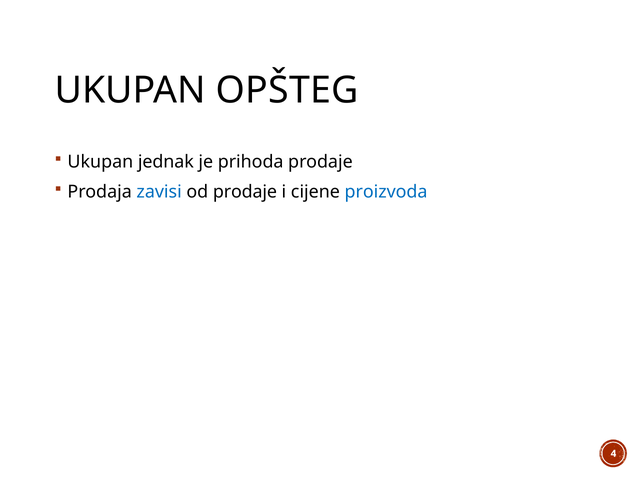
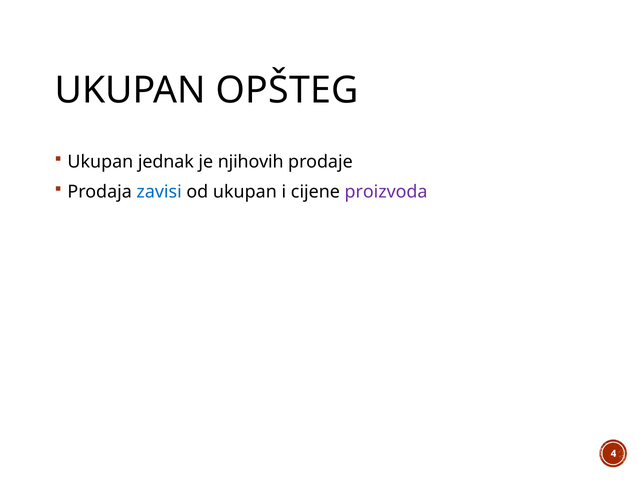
prihoda: prihoda -> njihovih (251, 162)
od prodaje: prodaje -> ukupan (245, 192)
proizvoda colour: blue -> purple (386, 192)
